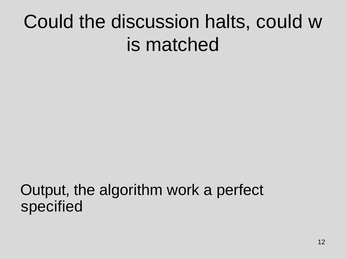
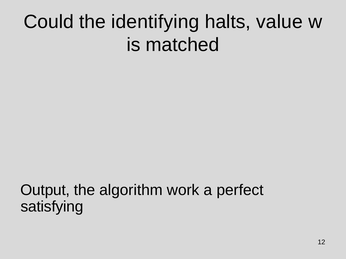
discussion: discussion -> identifying (155, 22)
halts could: could -> value (279, 22)
specified: specified -> satisfying (52, 207)
